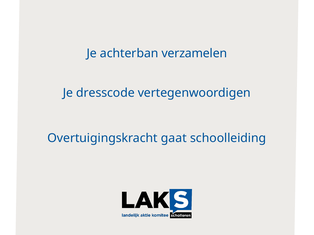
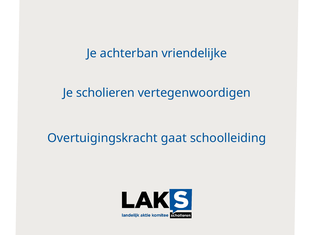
verzamelen: verzamelen -> vriendelijke (194, 54)
dresscode: dresscode -> scholieren (105, 93)
